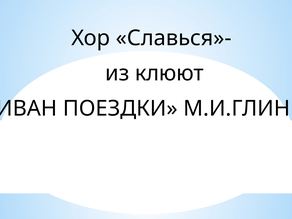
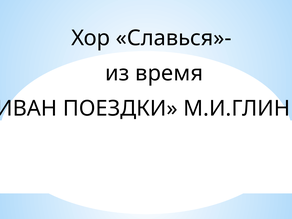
клюют: клюют -> время (169, 73)
